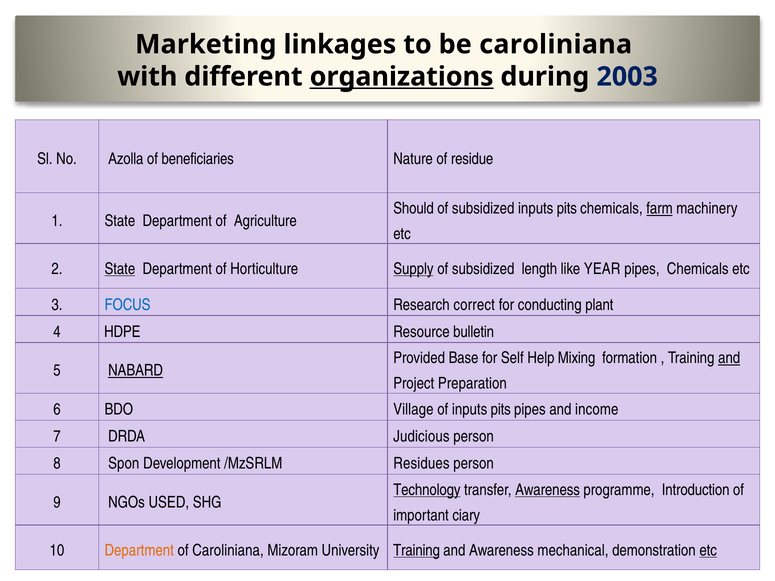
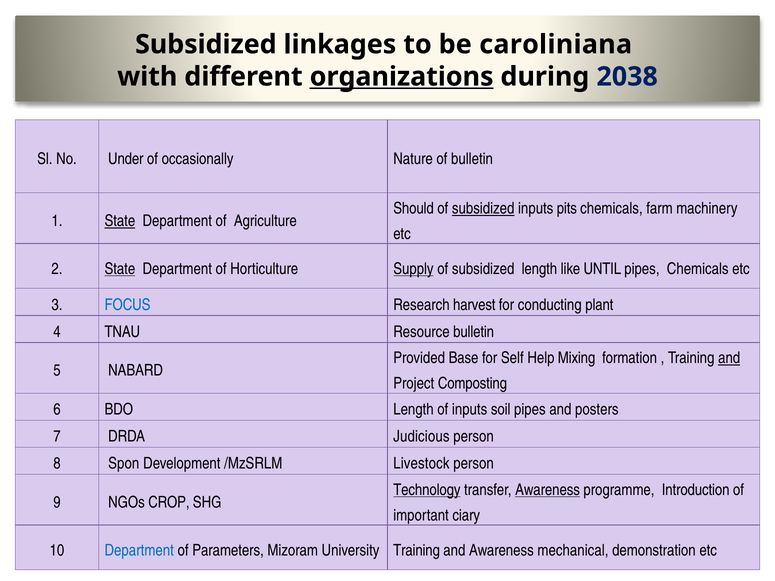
Marketing: Marketing -> Subsidized (206, 44)
2003: 2003 -> 2038 (627, 77)
Azolla: Azolla -> Under (126, 159)
beneficiaries: beneficiaries -> occasionally (198, 159)
of residue: residue -> bulletin (472, 159)
subsidized underline: none -> present (483, 208)
farm underline: present -> none (660, 208)
State underline: none -> present (120, 221)
YEAR: YEAR -> UNTIL (602, 269)
correct: correct -> harvest (474, 305)
HDPE: HDPE -> TNAU (122, 332)
NABARD underline: present -> none (136, 371)
Preparation: Preparation -> Composting (472, 384)
BDO Village: Village -> Length (413, 410)
of inputs pits: pits -> soil (501, 410)
income: income -> posters (597, 410)
Residues: Residues -> Livestock (421, 464)
USED: USED -> CROP (169, 503)
Department colour: orange -> blue (139, 551)
of Caroliniana: Caroliniana -> Parameters (228, 551)
Training underline: present -> none (417, 551)
etc underline: present -> none (708, 551)
